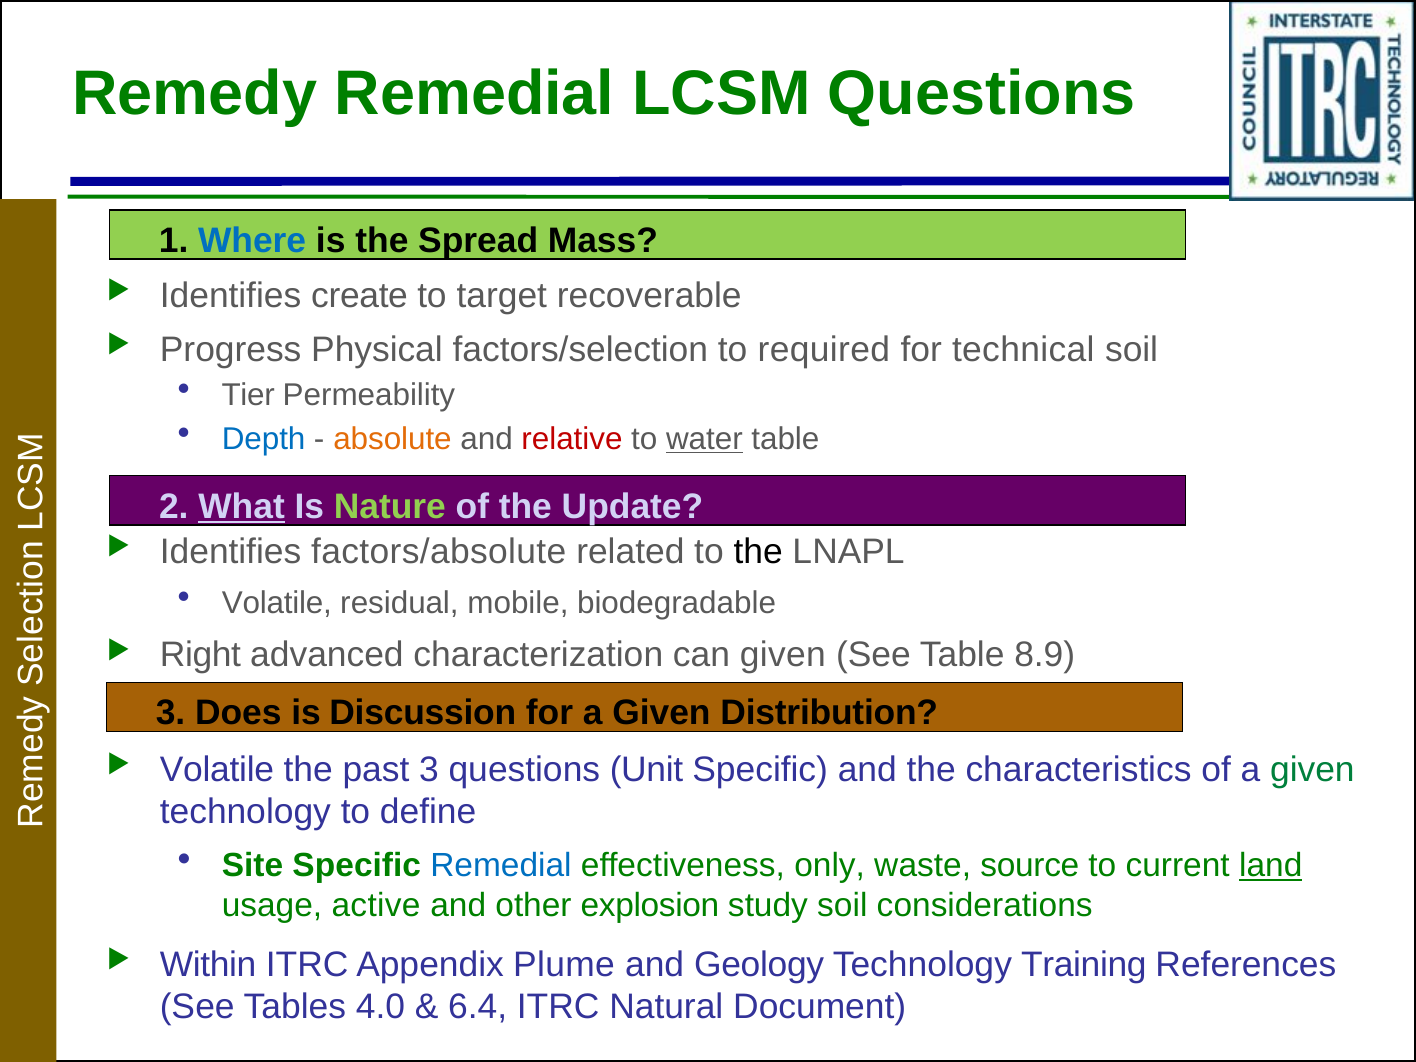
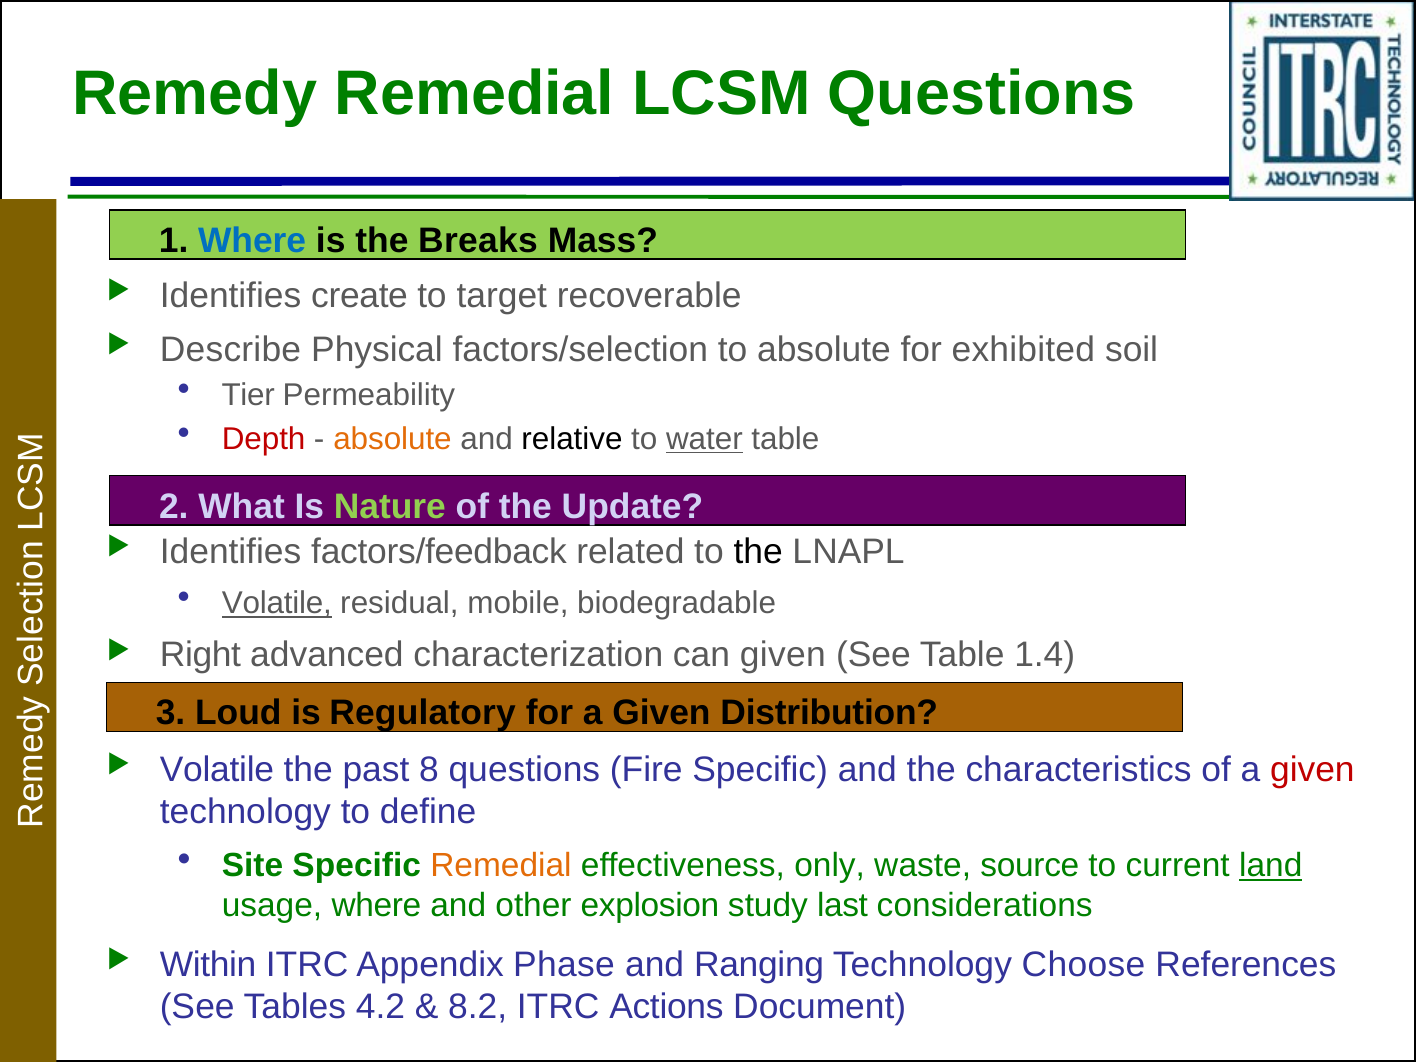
Spread: Spread -> Breaks (478, 241)
Progress: Progress -> Describe (231, 350)
to required: required -> absolute (824, 350)
technical: technical -> exhibited (1023, 350)
Depth colour: blue -> red (264, 439)
relative colour: red -> black (572, 439)
What underline: present -> none (242, 507)
factors/absolute: factors/absolute -> factors/feedback (439, 551)
Volatile underline: none -> present (277, 603)
8.9: 8.9 -> 1.4 (1045, 655)
Does: Does -> Loud (238, 713)
Discussion: Discussion -> Regulatory (423, 713)
past 3: 3 -> 8 (429, 770)
Unit: Unit -> Fire (646, 770)
given colour: green -> red (1312, 770)
Remedial colour: blue -> orange (501, 865)
usage active: active -> where (376, 905)
study soil: soil -> last (843, 905)
Plume: Plume -> Phase (564, 965)
Geology: Geology -> Ranging (759, 965)
Training: Training -> Choose (1083, 965)
4.0: 4.0 -> 4.2 (380, 1007)
6.4: 6.4 -> 8.2 (478, 1007)
Natural: Natural -> Actions (666, 1007)
